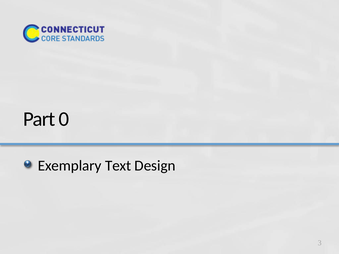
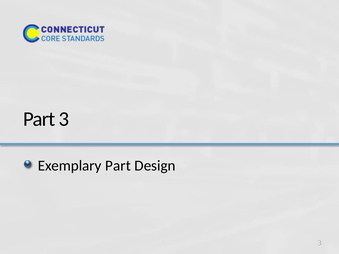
Part 0: 0 -> 3 (64, 119)
Exemplary Text: Text -> Part (118, 166)
